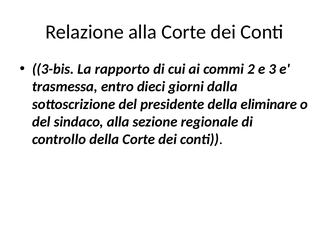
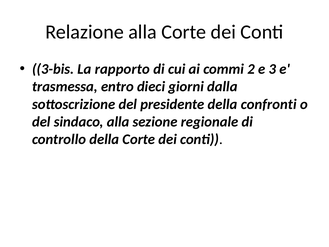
eliminare: eliminare -> confronti (269, 104)
